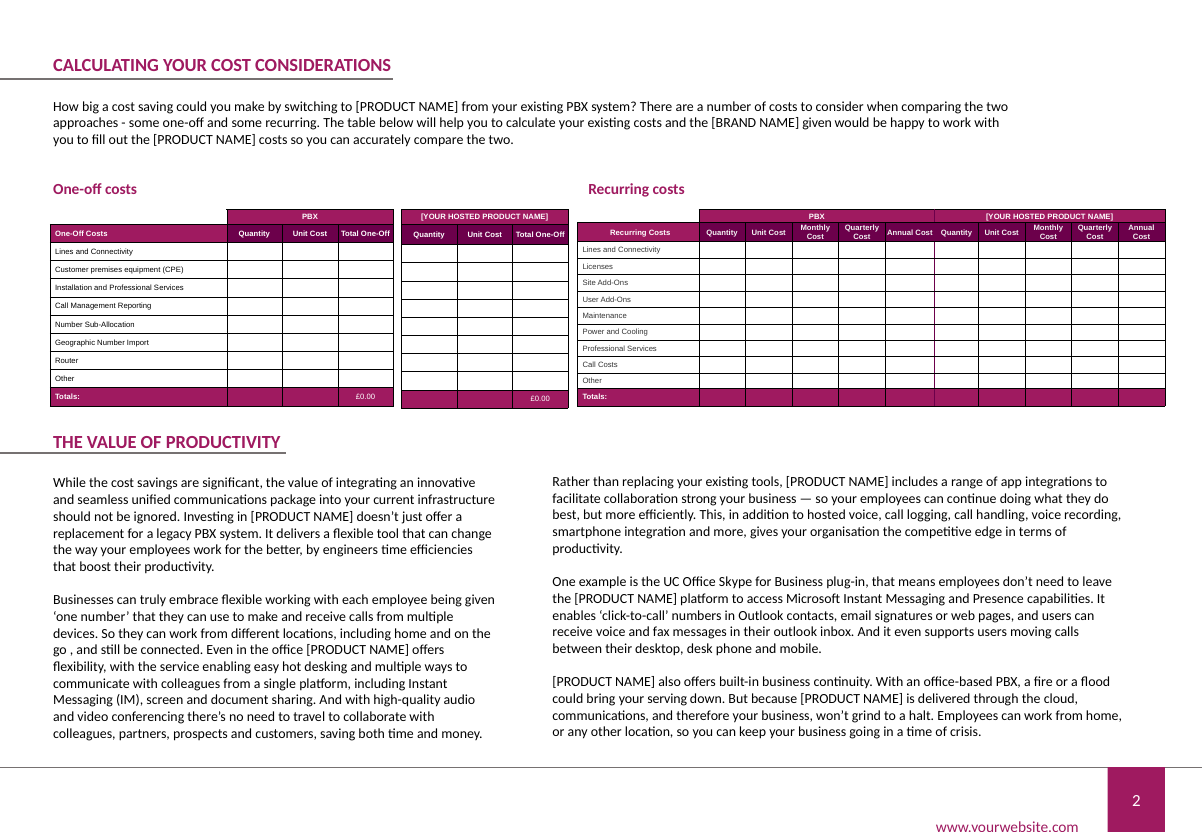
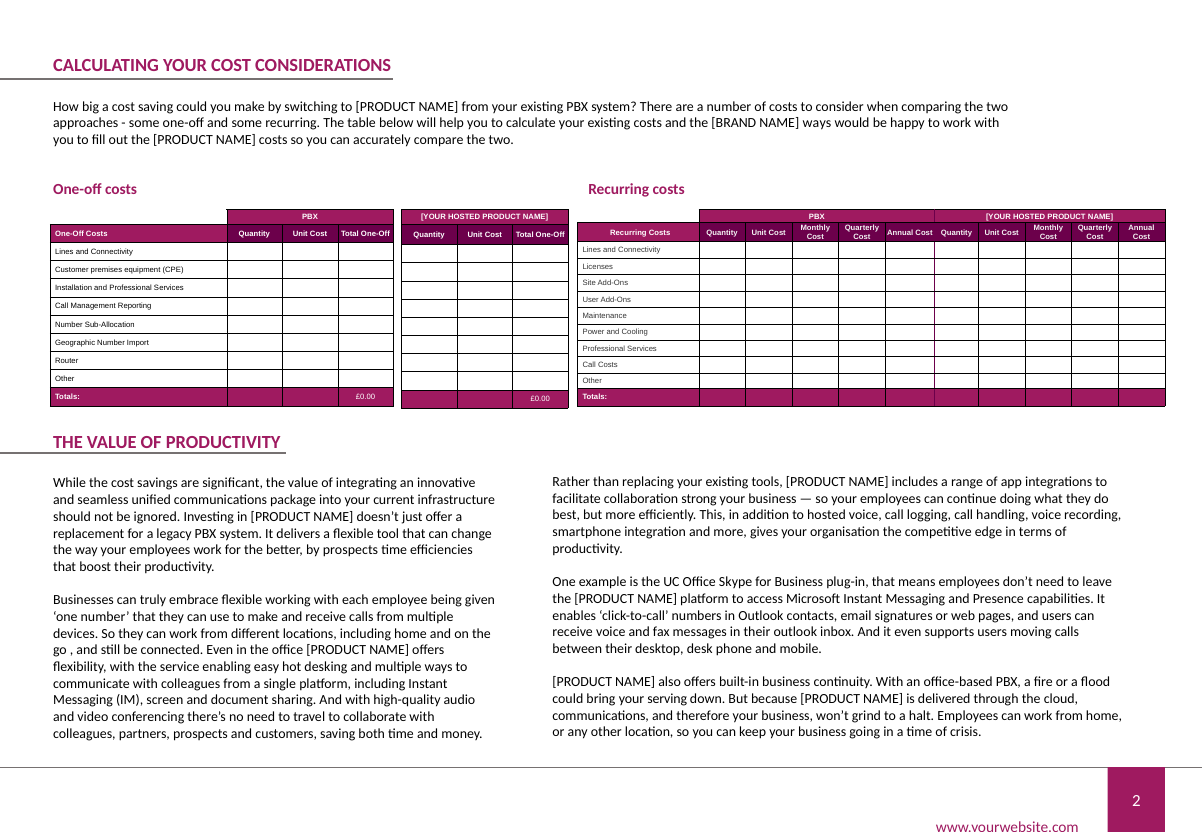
NAME given: given -> ways (817, 123)
by engineers: engineers -> prospects (350, 550)
